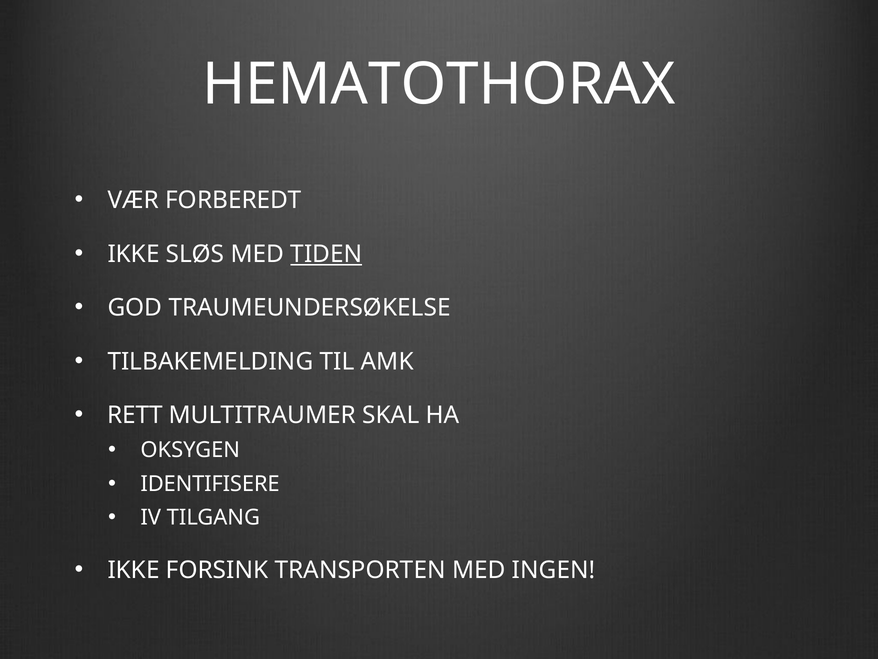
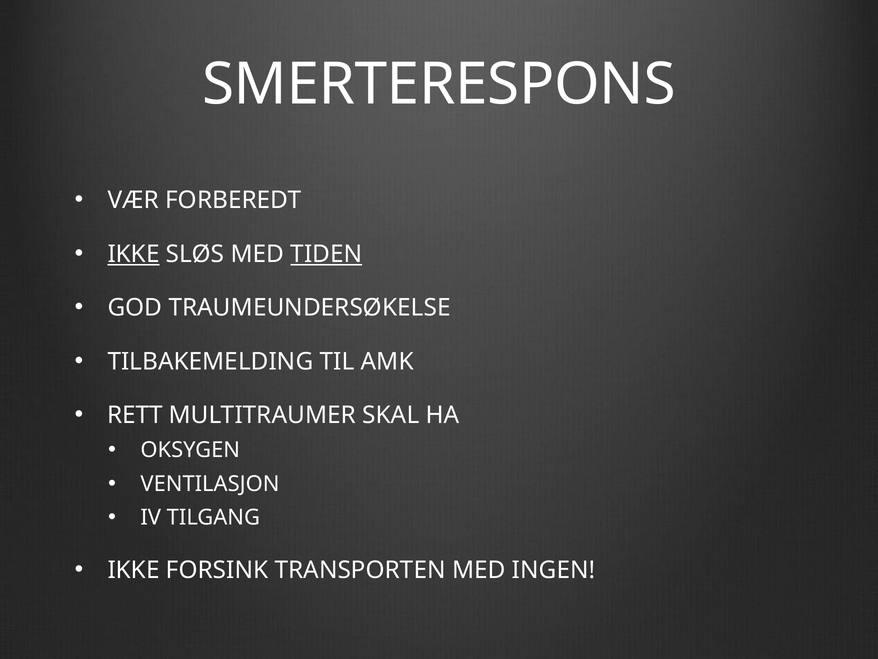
HEMATOTHORAX: HEMATOTHORAX -> SMERTERESPONS (439, 84)
IKKE underline: none -> present (134, 254)
IDENTIFISERE: IDENTIFISERE -> VENTILASJON (210, 484)
